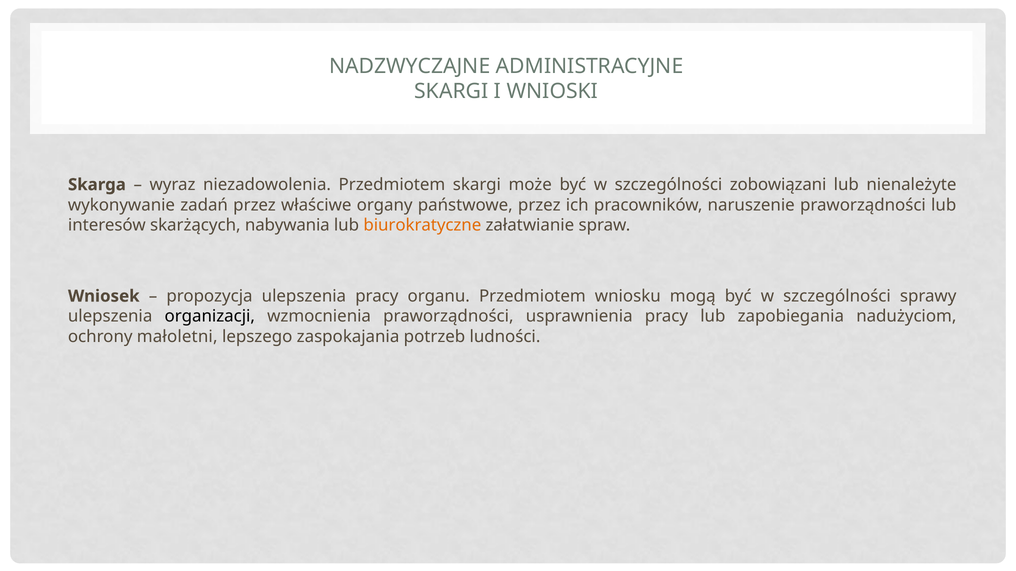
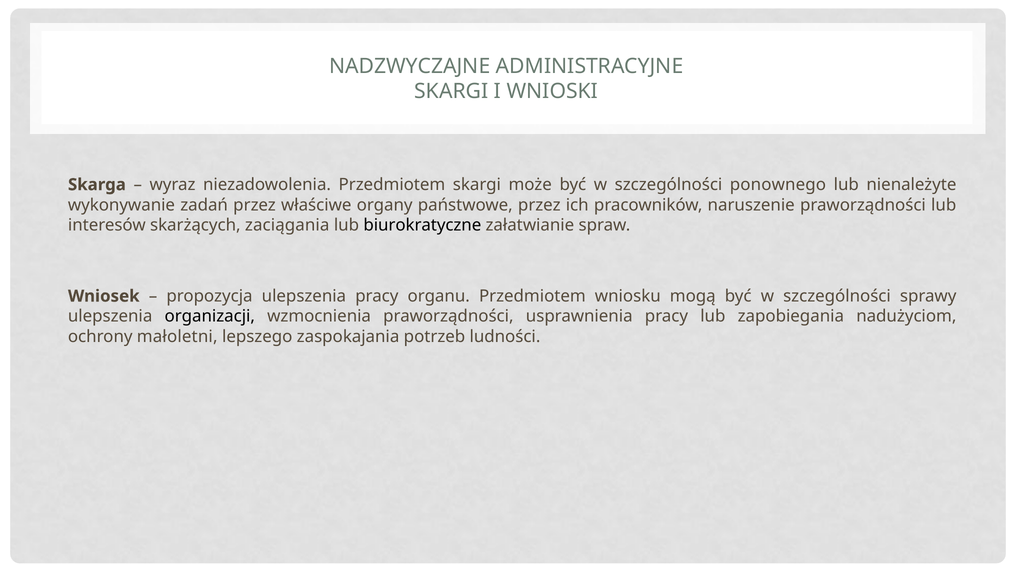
zobowiązani: zobowiązani -> ponownego (778, 185)
nabywania: nabywania -> zaciągania (287, 225)
biurokratyczne colour: orange -> black (422, 225)
